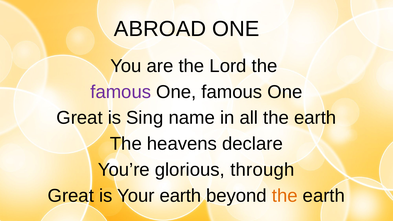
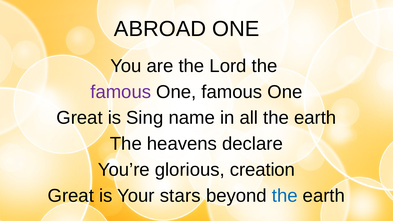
through: through -> creation (262, 170)
Your earth: earth -> stars (180, 196)
the colour: orange -> blue (285, 196)
